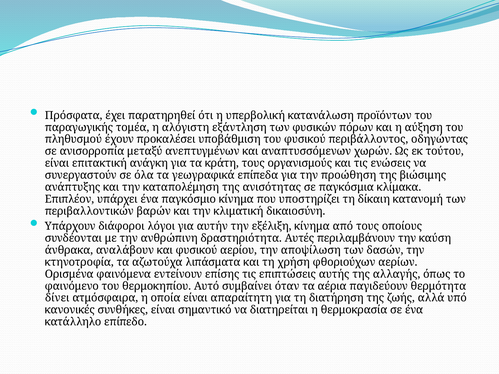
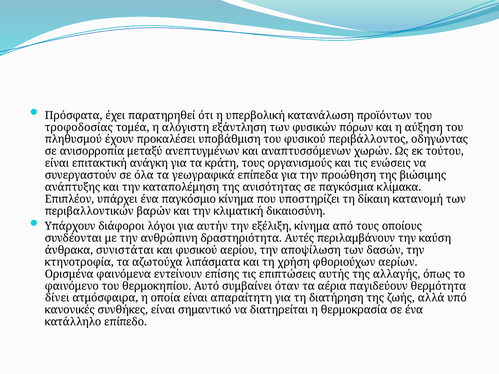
παραγωγικής: παραγωγικής -> τροφοδοσίας (79, 127)
αναλάβουν: αναλάβουν -> συνιστάται (125, 250)
